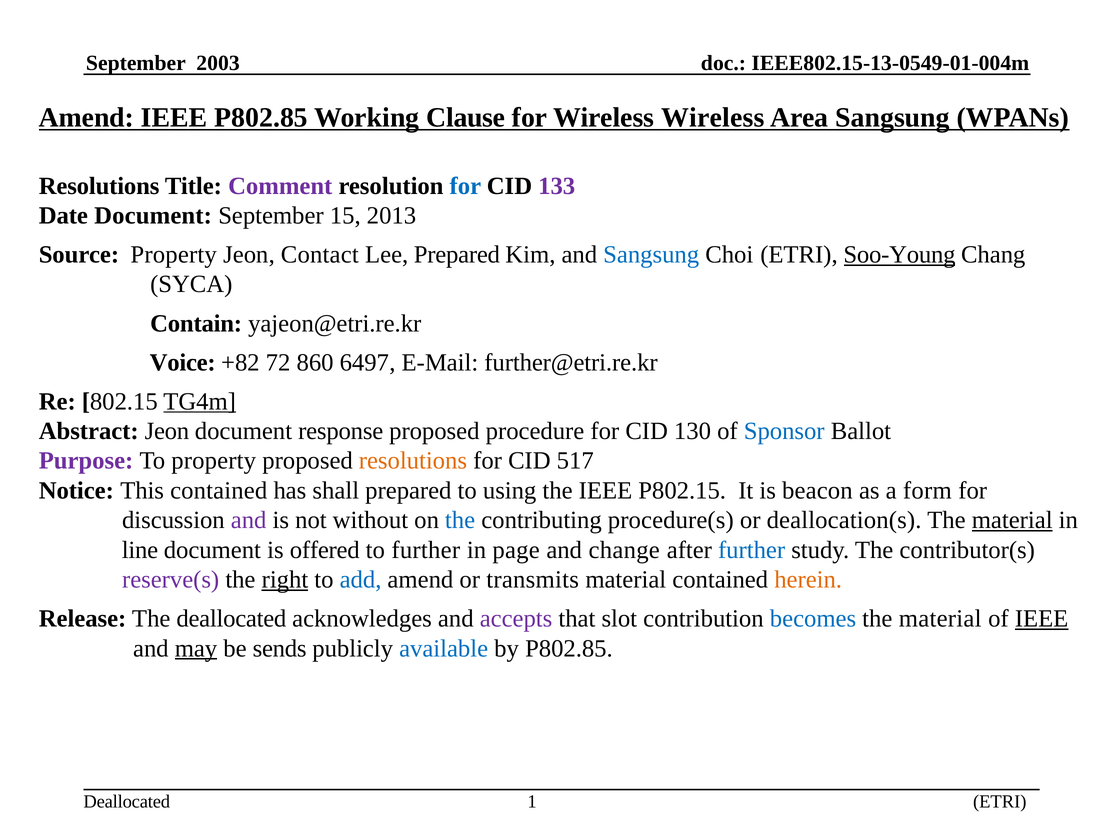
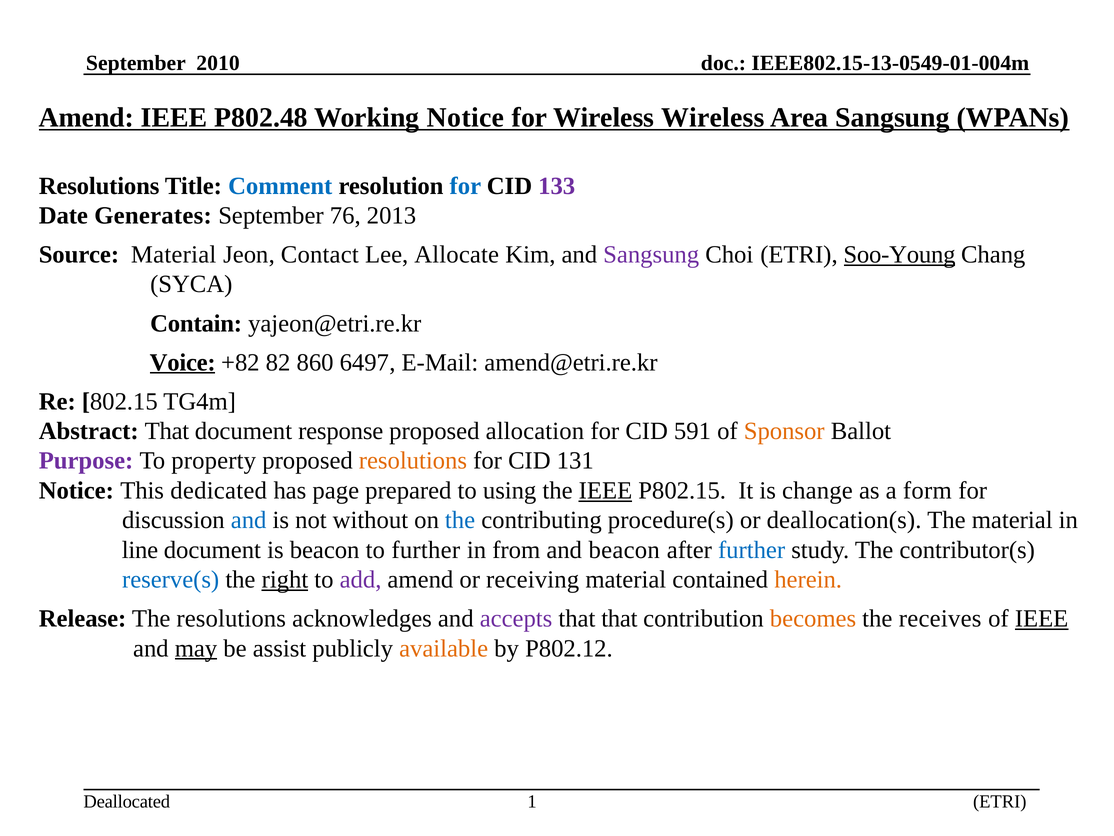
2003: 2003 -> 2010 (218, 63)
IEEE P802.85: P802.85 -> P802.48 (261, 117)
Working Clause: Clause -> Notice (466, 117)
Comment colour: purple -> blue (280, 186)
Date Document: Document -> Generates (153, 215)
15: 15 -> 76 (345, 215)
Source Property: Property -> Material (174, 254)
Lee Prepared: Prepared -> Allocate (457, 254)
Sangsung colour: blue -> purple (651, 254)
Voice underline: none -> present (183, 362)
72: 72 -> 82 (278, 362)
further@etri.re.kr: further@etri.re.kr -> amend@etri.re.kr (571, 362)
TG4m underline: present -> none (200, 401)
Abstract Jeon: Jeon -> That (167, 431)
procedure: procedure -> allocation (535, 431)
130: 130 -> 591 (693, 431)
Sponsor colour: blue -> orange (784, 431)
517: 517 -> 131 (575, 461)
This contained: contained -> dedicated (219, 490)
shall: shall -> page (336, 490)
IEEE underline: none -> present (605, 490)
beacon: beacon -> change (817, 490)
and colour: purple -> blue (249, 520)
material underline: present -> none (1012, 520)
is offered: offered -> beacon (325, 550)
page: page -> from (516, 550)
and change: change -> beacon (624, 550)
reserve(s colour: purple -> blue (171, 579)
add colour: blue -> purple (361, 579)
transmits: transmits -> receiving (533, 579)
The deallocated: deallocated -> resolutions (231, 618)
that slot: slot -> that (619, 618)
becomes colour: blue -> orange (813, 618)
material: material -> receives (940, 618)
sends: sends -> assist (280, 648)
available colour: blue -> orange (444, 648)
by P802.85: P802.85 -> P802.12 (569, 648)
